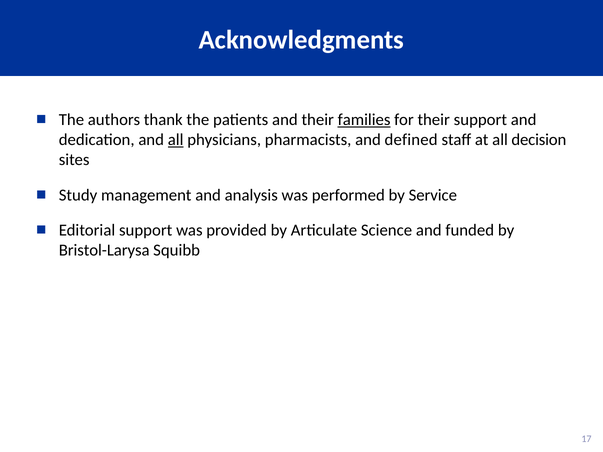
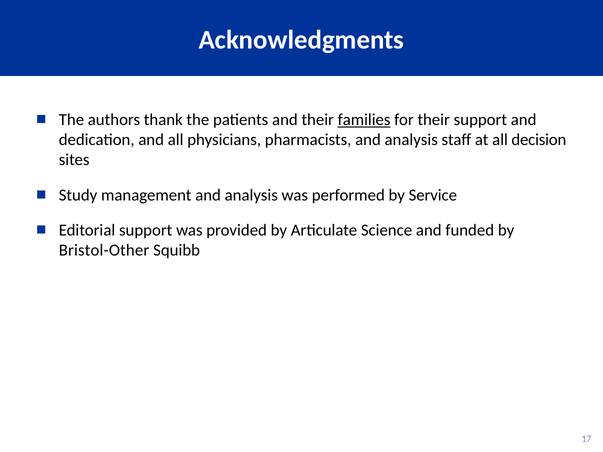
all underline: present -> none (176, 140)
pharmacists and defined: defined -> analysis (411, 140)
Bristol-Larysa: Bristol-Larysa -> Bristol-Other (104, 250)
